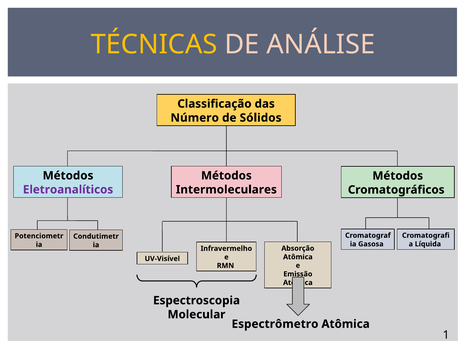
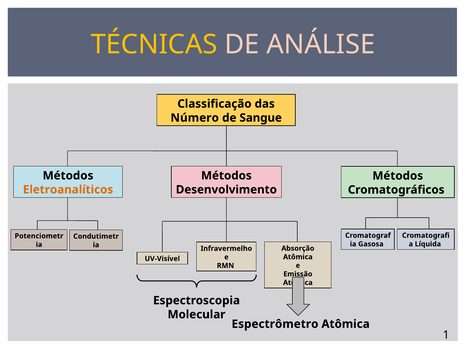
Sólidos: Sólidos -> Sangue (261, 118)
Eletroanalíticos colour: purple -> orange (68, 189)
Intermoleculares: Intermoleculares -> Desenvolvimento (226, 189)
